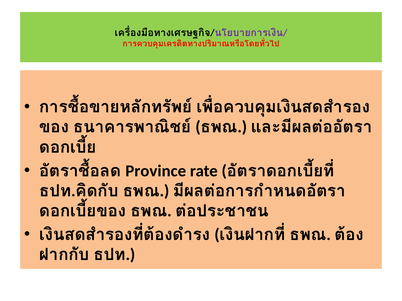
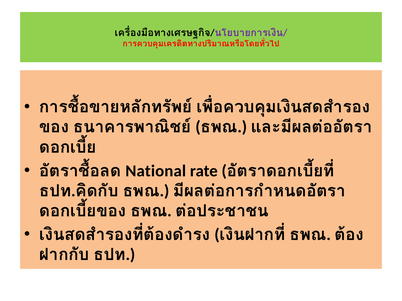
Province: Province -> National (156, 171)
